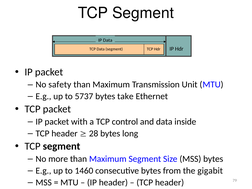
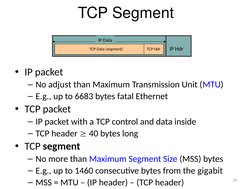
safety: safety -> adjust (60, 85)
5737: 5737 -> 6683 (84, 96)
take: take -> fatal (125, 96)
28: 28 -> 40 (94, 133)
